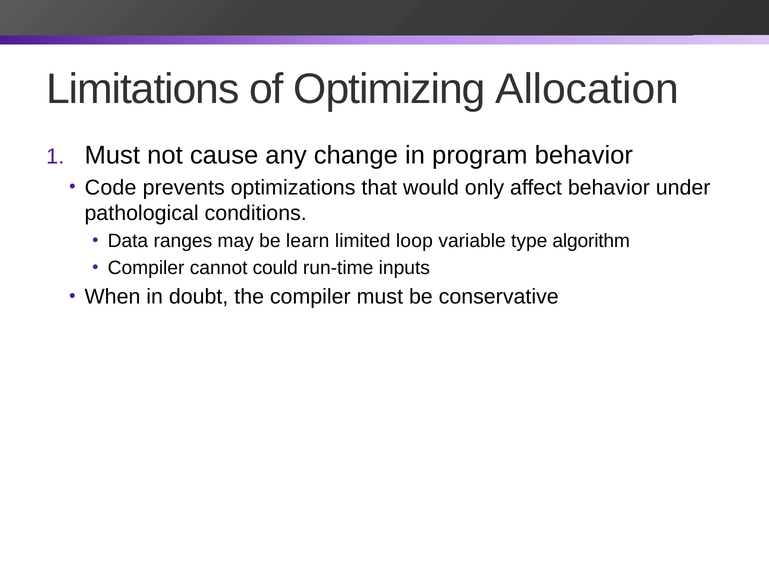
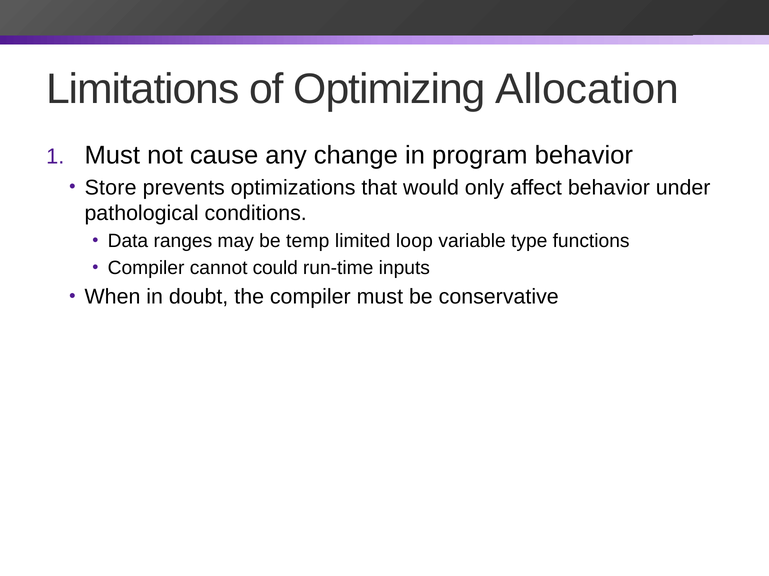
Code: Code -> Store (111, 188)
learn: learn -> temp (308, 241)
algorithm: algorithm -> functions (591, 241)
